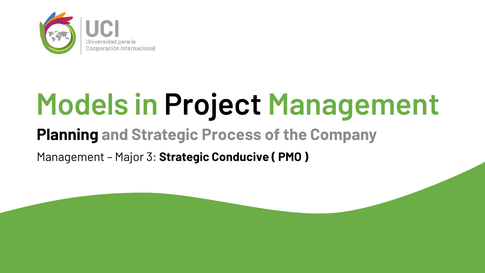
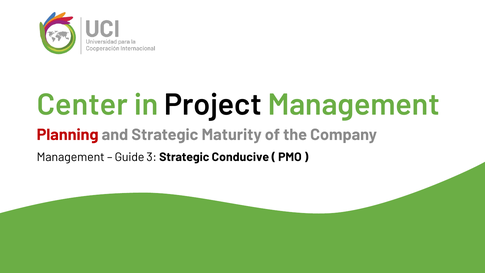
Models: Models -> Center (82, 105)
Planning colour: black -> red (68, 135)
Process: Process -> Maturity (232, 135)
Major: Major -> Guide (129, 157)
